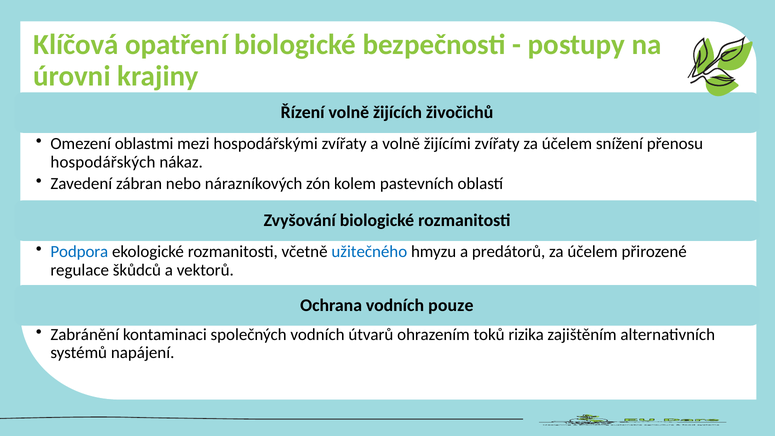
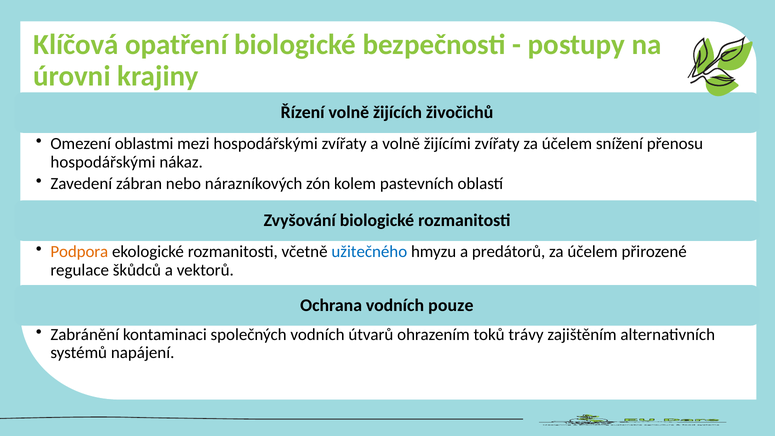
hospodářských: hospodářských -> hospodářskými (103, 162)
Podpora colour: blue -> orange (79, 252)
rizika: rizika -> trávy (526, 334)
